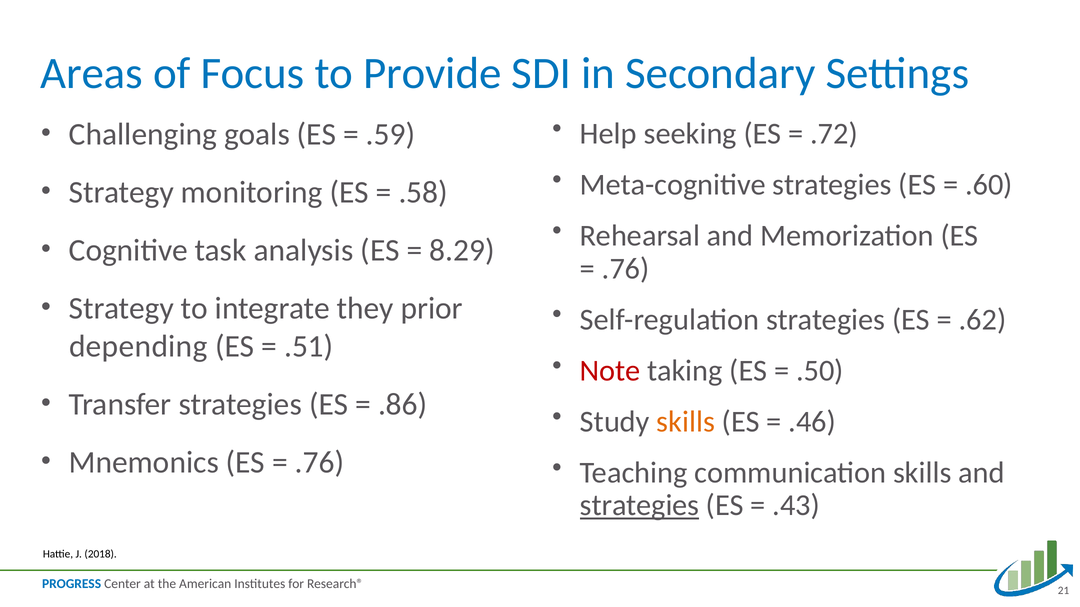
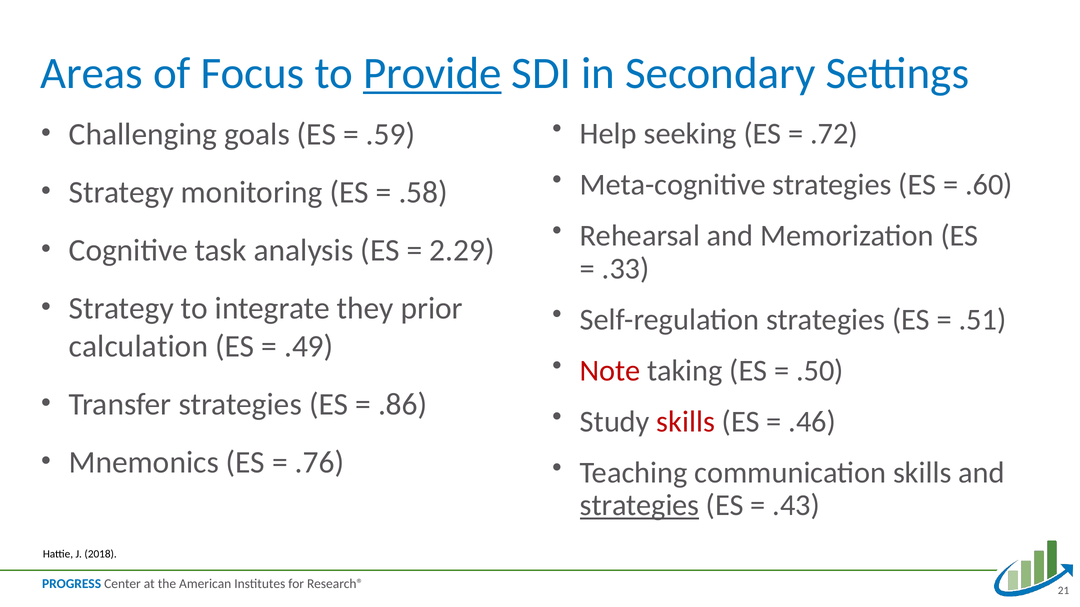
Provide underline: none -> present (432, 74)
8.29: 8.29 -> 2.29 (462, 251)
.76: .76 -> .33 (626, 269)
.62: .62 -> .51 (983, 320)
depending: depending -> calculation (138, 347)
.51: .51 -> .49 (309, 347)
skills colour: orange -> red (686, 422)
